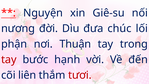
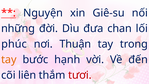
nương: nương -> những (18, 28)
chúc: chúc -> chan (120, 28)
phận: phận -> phúc (14, 44)
tay colour: red -> orange (9, 59)
